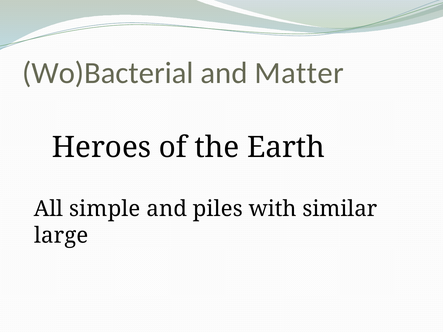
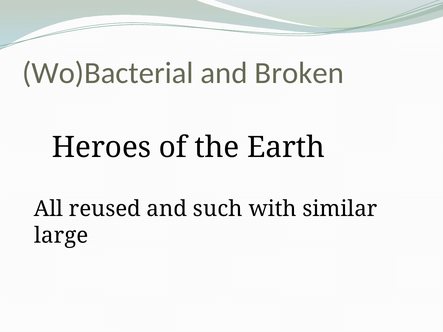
Matter: Matter -> Broken (299, 73)
simple: simple -> reused (105, 209)
piles: piles -> such (218, 209)
